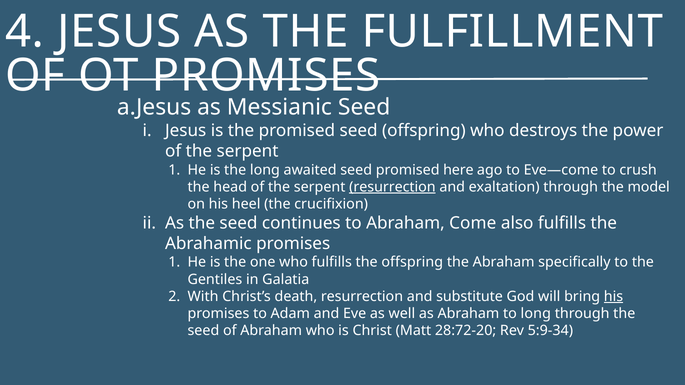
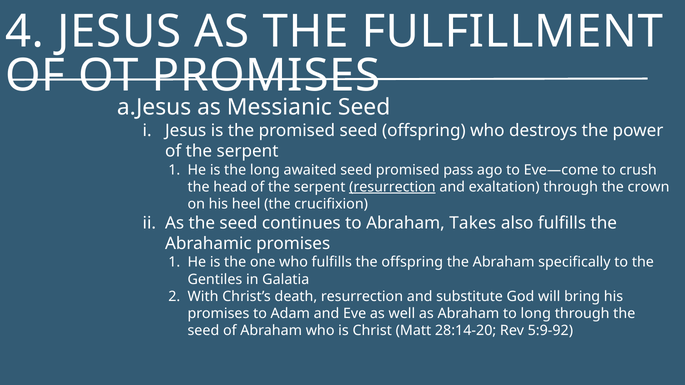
here: here -> pass (458, 170)
model: model -> crown (649, 187)
Come: Come -> Takes (473, 223)
his underline: present -> none (614, 297)
28:72-20: 28:72-20 -> 28:14-20 (466, 331)
5:9-34: 5:9-34 -> 5:9-92 (550, 331)
